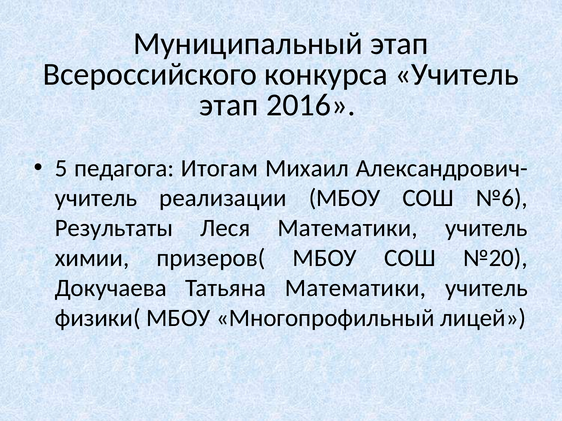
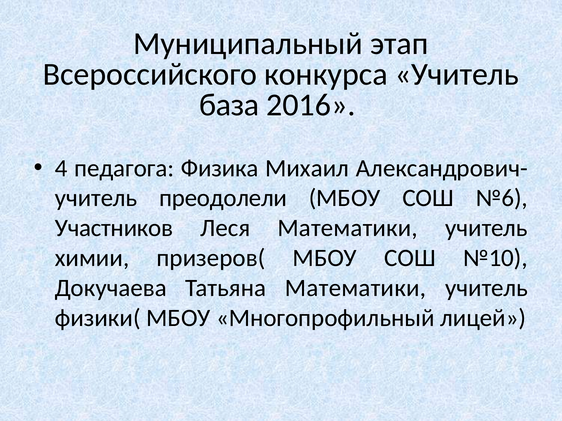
этап: этап -> база (229, 105)
5: 5 -> 4 (61, 168)
Итогам: Итогам -> Физика (220, 168)
реализации: реализации -> преодолели (223, 198)
Результаты: Результаты -> Участников (114, 228)
№20: №20 -> №10 (495, 258)
